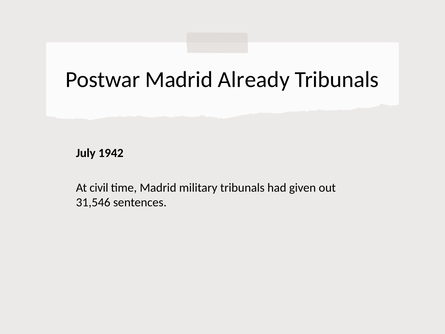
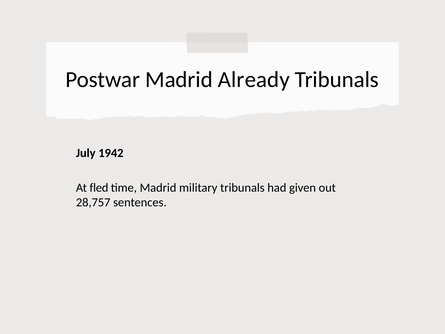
civil: civil -> fled (99, 187)
31,546: 31,546 -> 28,757 (93, 202)
